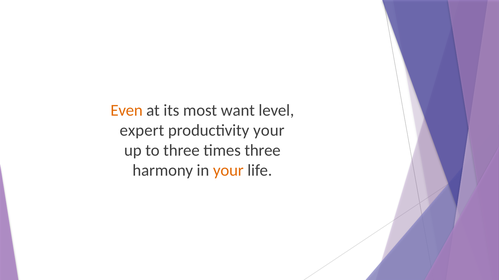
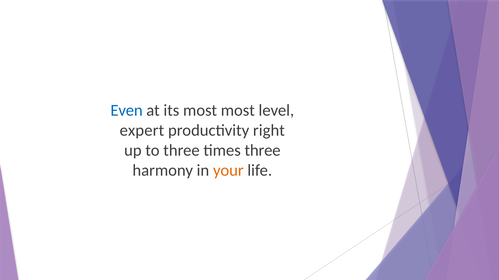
Even colour: orange -> blue (127, 111)
most want: want -> most (238, 111)
productivity your: your -> right (269, 131)
